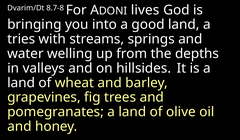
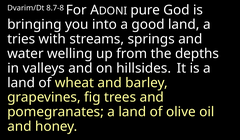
lives: lives -> pure (145, 10)
